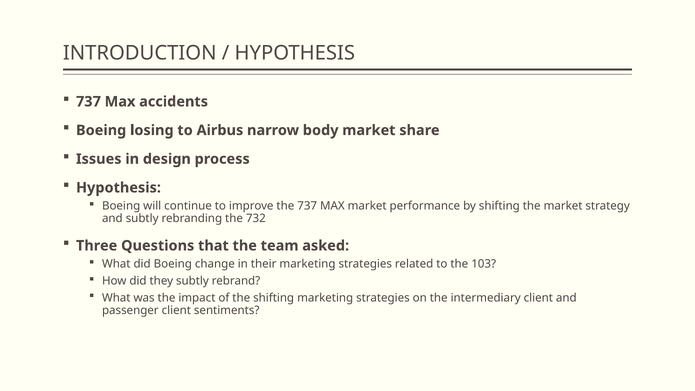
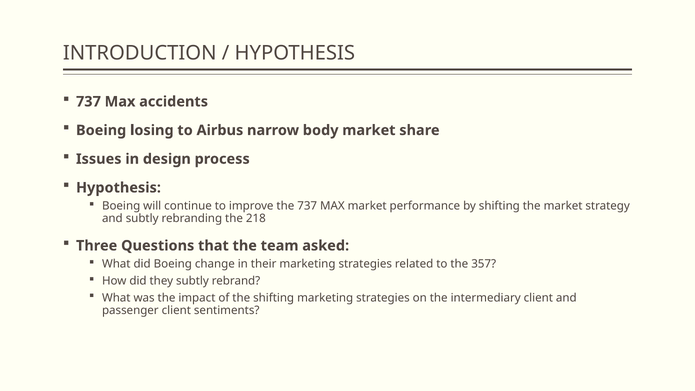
732: 732 -> 218 (256, 219)
103: 103 -> 357 (484, 264)
